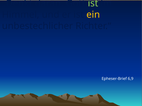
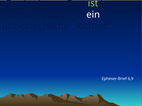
ein colour: yellow -> white (93, 15)
